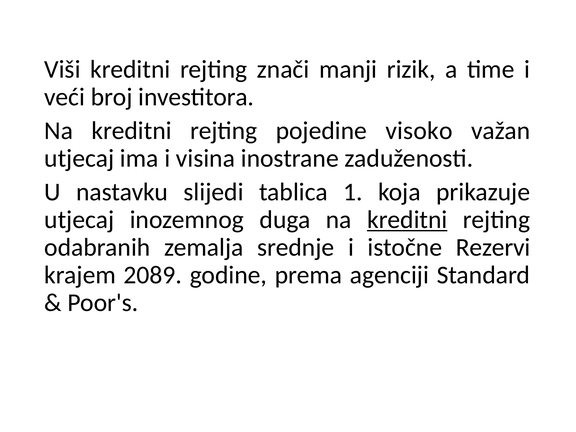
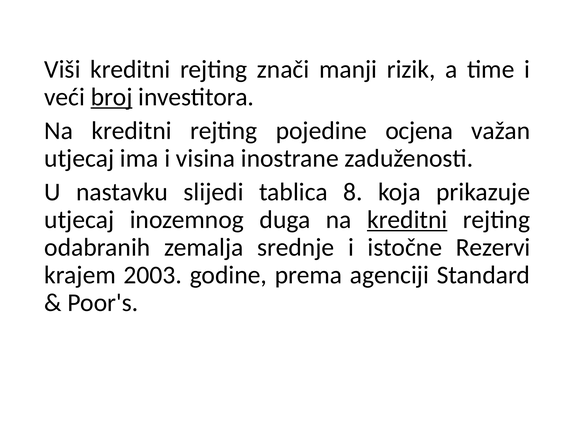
broj underline: none -> present (112, 97)
visoko: visoko -> ocjena (419, 131)
1: 1 -> 8 (353, 192)
2089: 2089 -> 2003 (153, 275)
